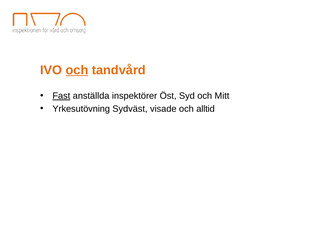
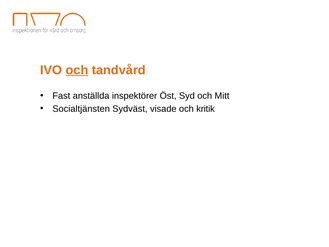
Fast underline: present -> none (61, 96)
Yrkesutövning: Yrkesutövning -> Socialtjänsten (81, 109)
alltid: alltid -> kritik (206, 109)
